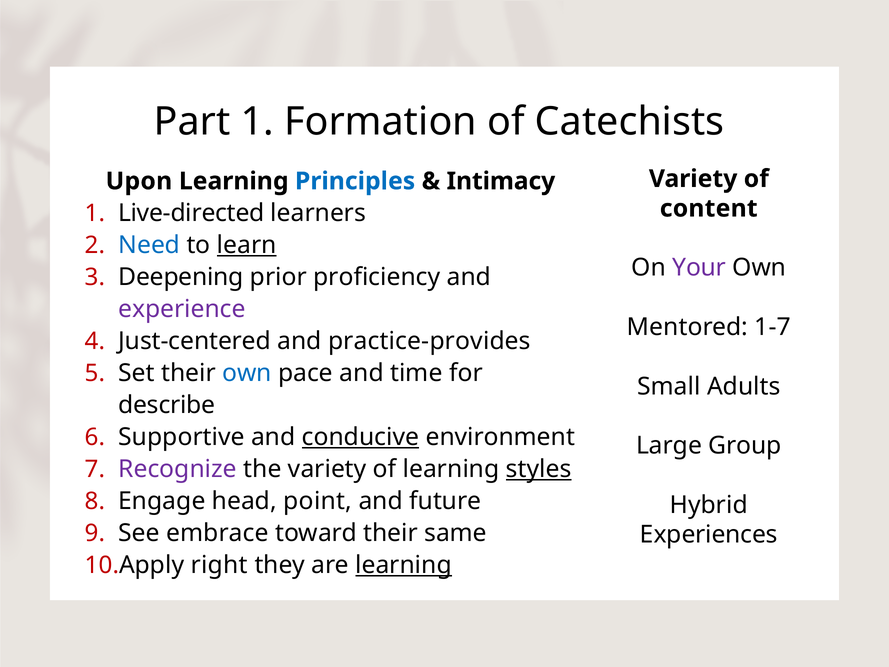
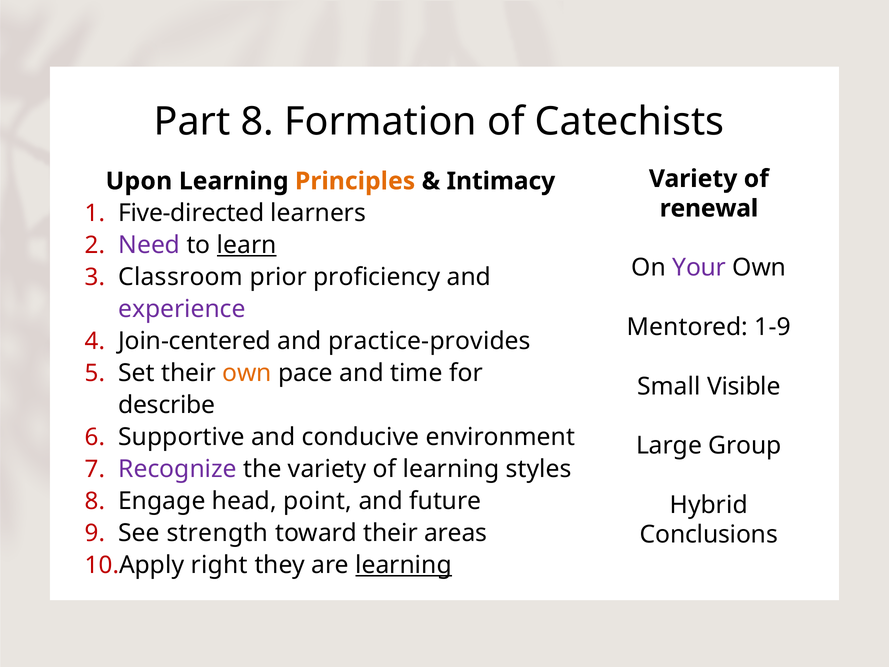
Part 1: 1 -> 8 (257, 122)
Principles colour: blue -> orange (355, 181)
content: content -> renewal (709, 208)
Live-directed: Live-directed -> Five-directed (191, 213)
Need colour: blue -> purple (149, 245)
Deepening: Deepening -> Classroom (181, 277)
1-7: 1-7 -> 1-9 (773, 327)
Just-centered: Just-centered -> Join-centered (195, 341)
own colour: blue -> orange (247, 373)
Adults: Adults -> Visible (744, 386)
conducive underline: present -> none (360, 437)
styles underline: present -> none (539, 469)
embrace: embrace -> strength (217, 533)
same: same -> areas (456, 533)
Experiences: Experiences -> Conclusions (709, 534)
